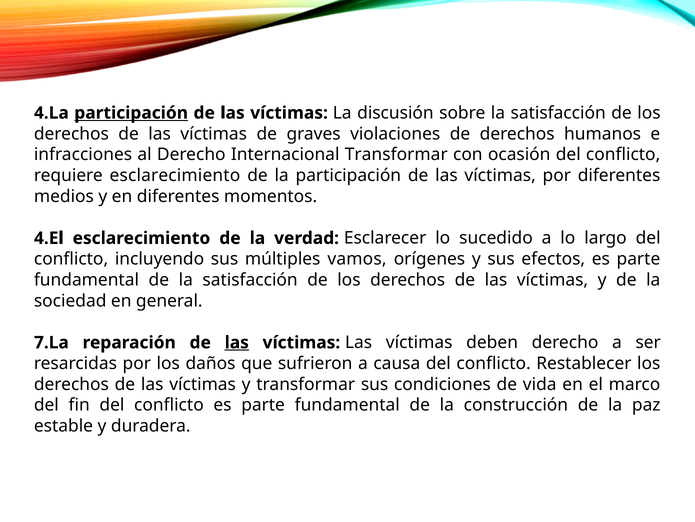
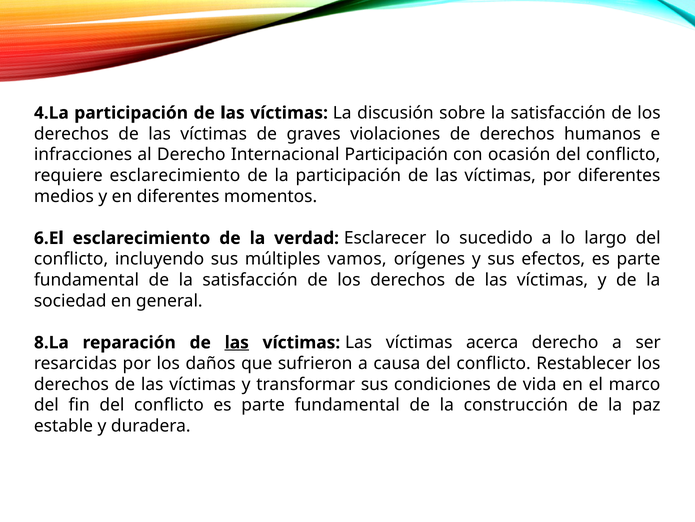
participación underline: present -> none (131, 113)
Internacional Transformar: Transformar -> Participación (396, 154)
4.El: 4.El -> 6.El (49, 238)
7.La: 7.La -> 8.La (51, 342)
deben: deben -> acerca (492, 342)
